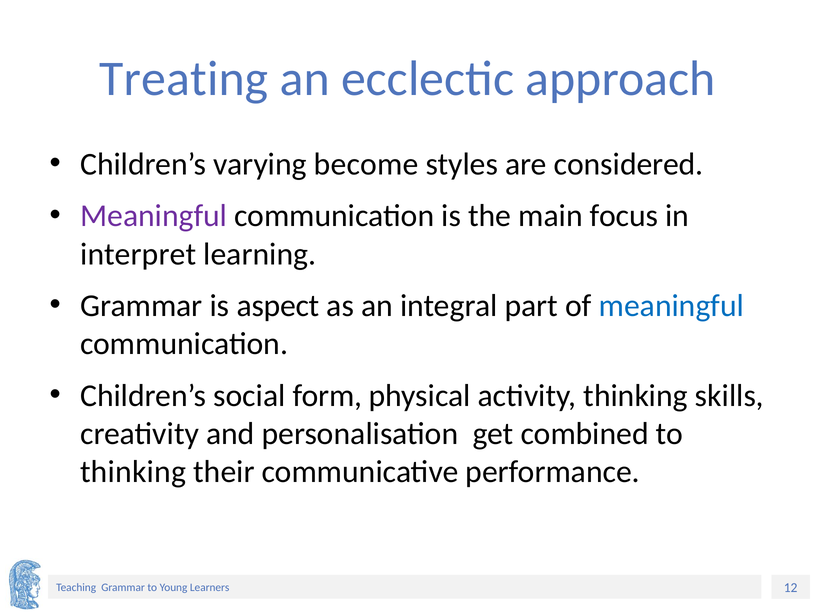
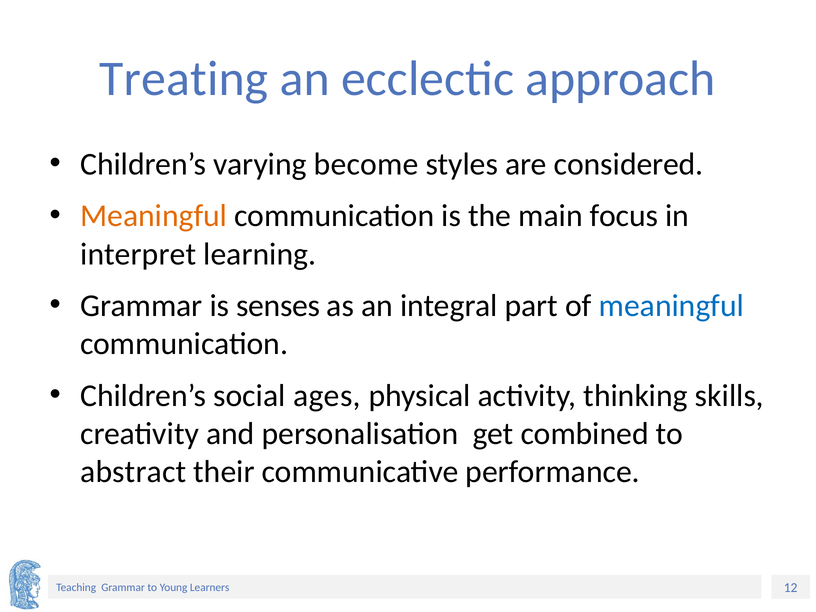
Meaningful colour: purple -> orange (154, 216)
aspect: aspect -> senses (278, 306)
form: form -> ages (327, 396)
thinking: thinking -> abstract (133, 472)
